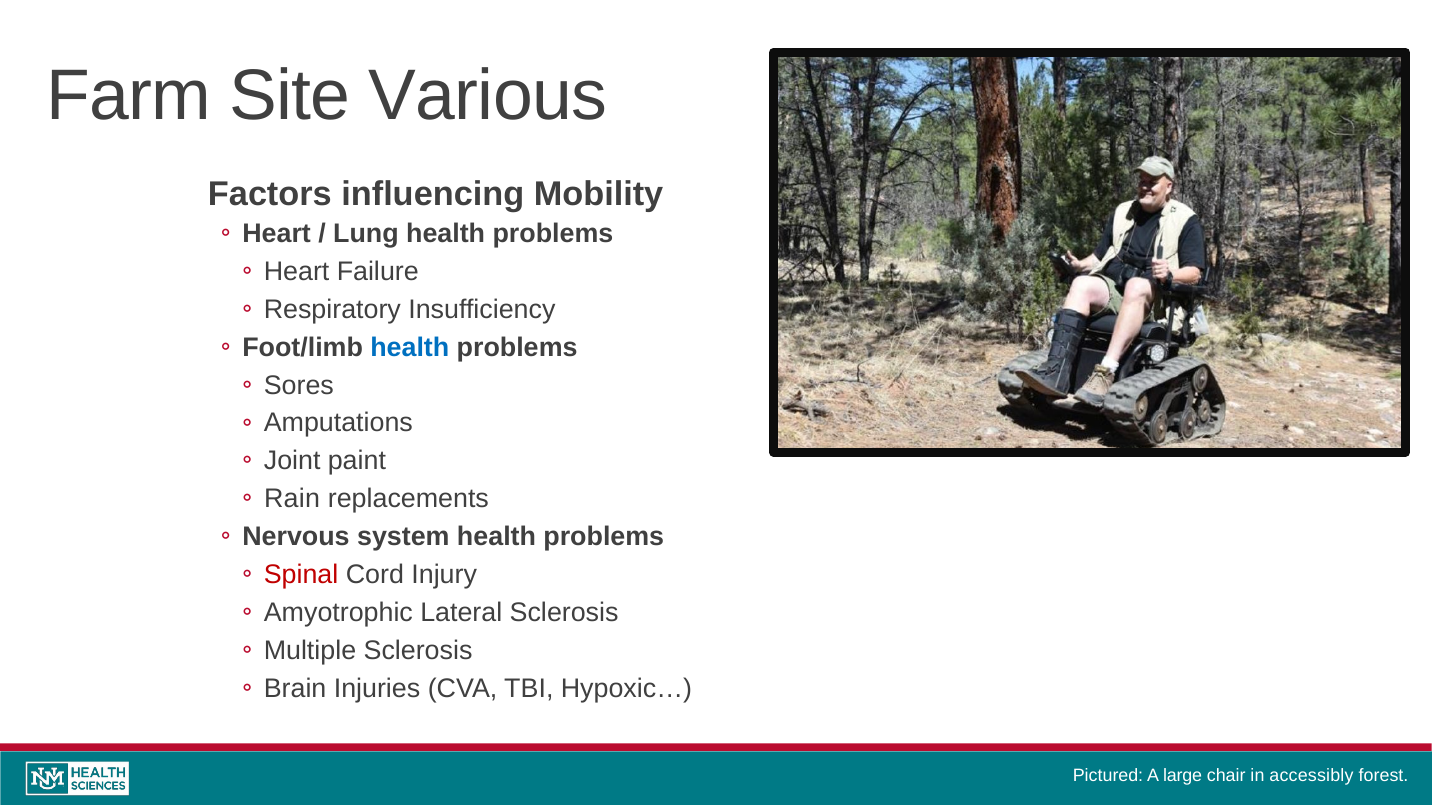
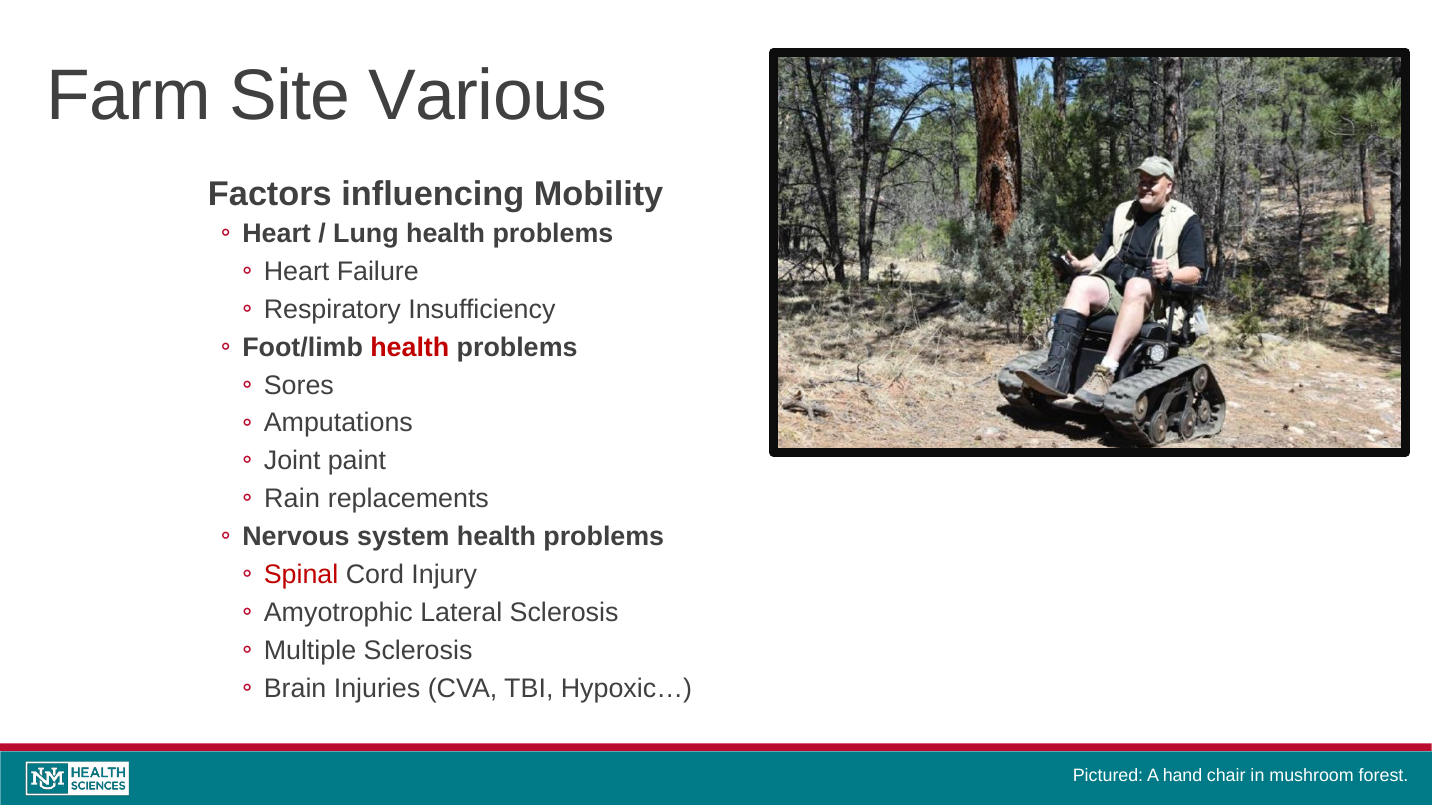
health colour: blue -> red (410, 347)
large: large -> hand (1183, 776)
accessibly: accessibly -> mushroom (1312, 776)
